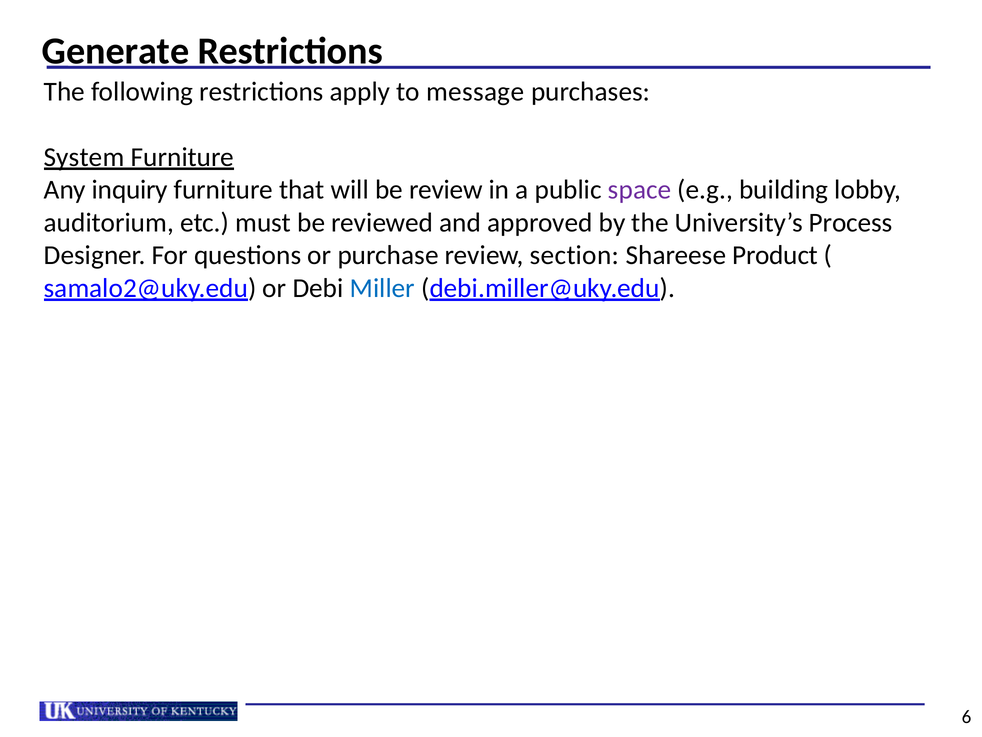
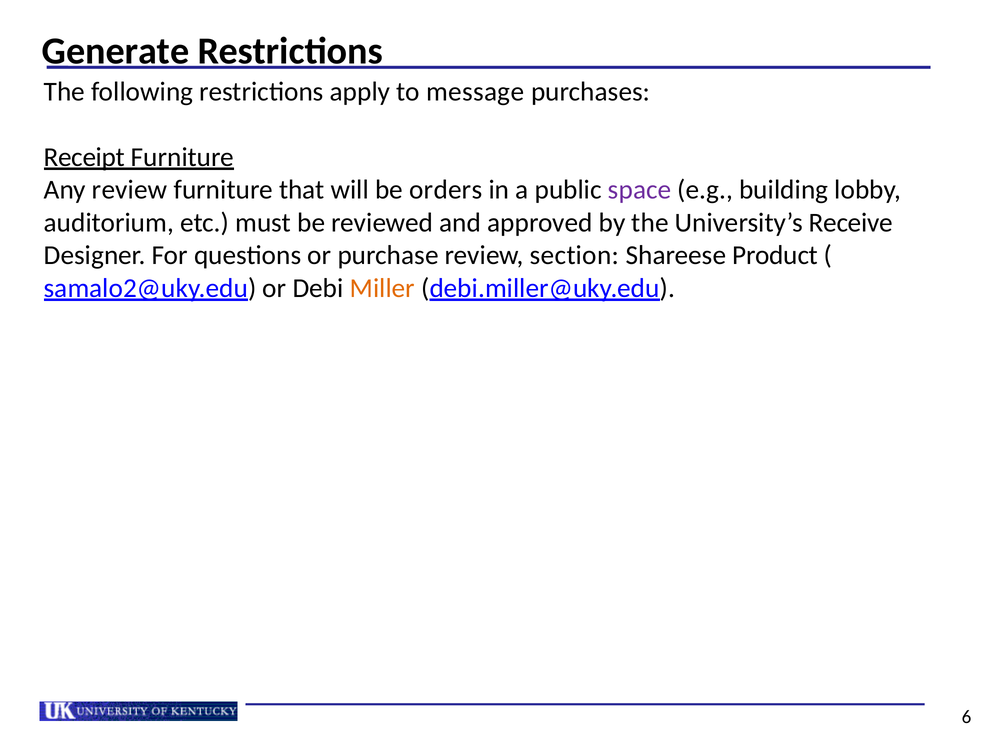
System: System -> Receipt (84, 157)
Any inquiry: inquiry -> review (130, 190)
be review: review -> orders (446, 190)
Process: Process -> Receive (851, 222)
Miller colour: blue -> orange (382, 288)
